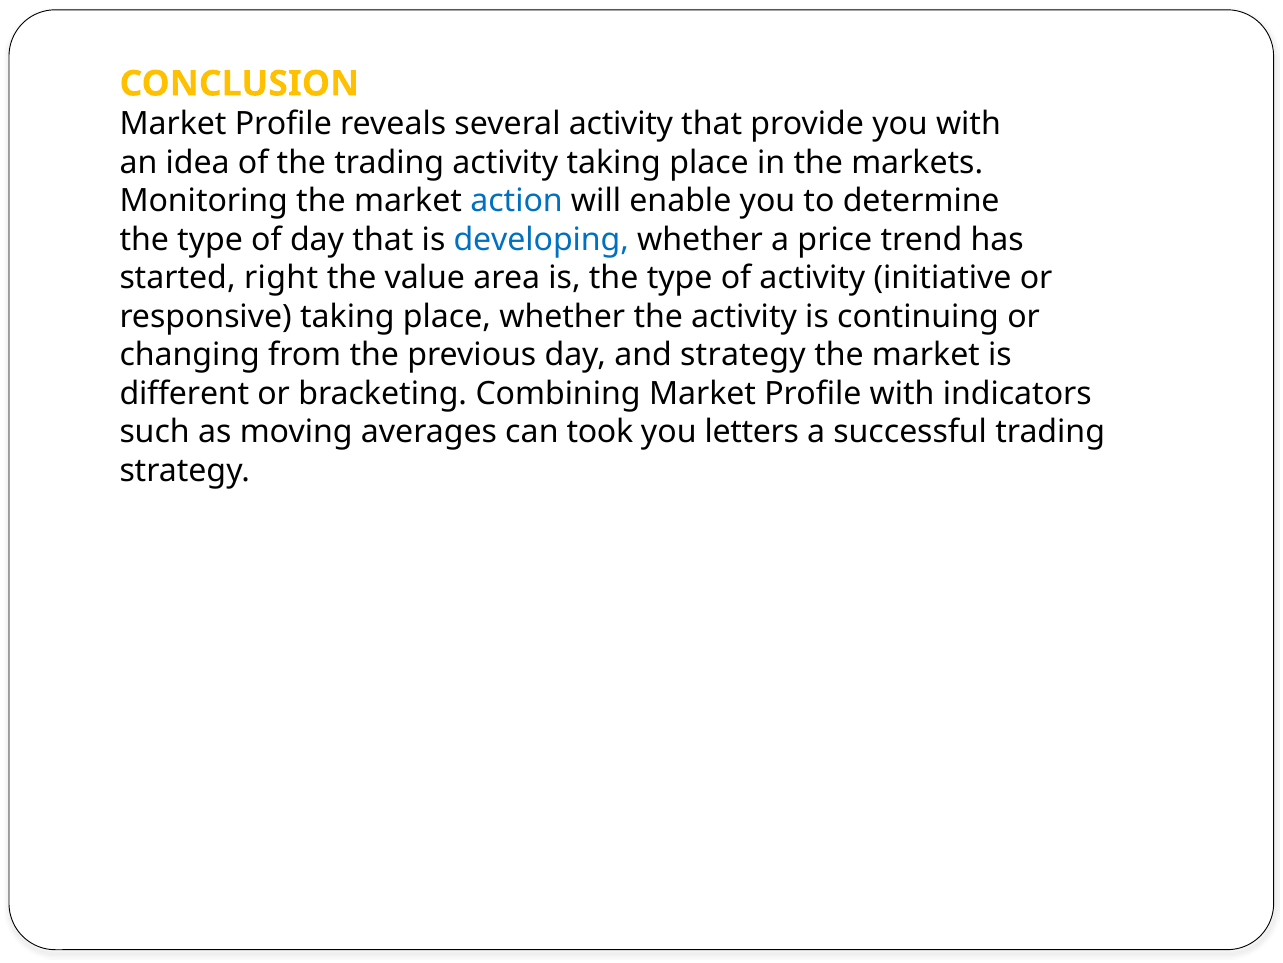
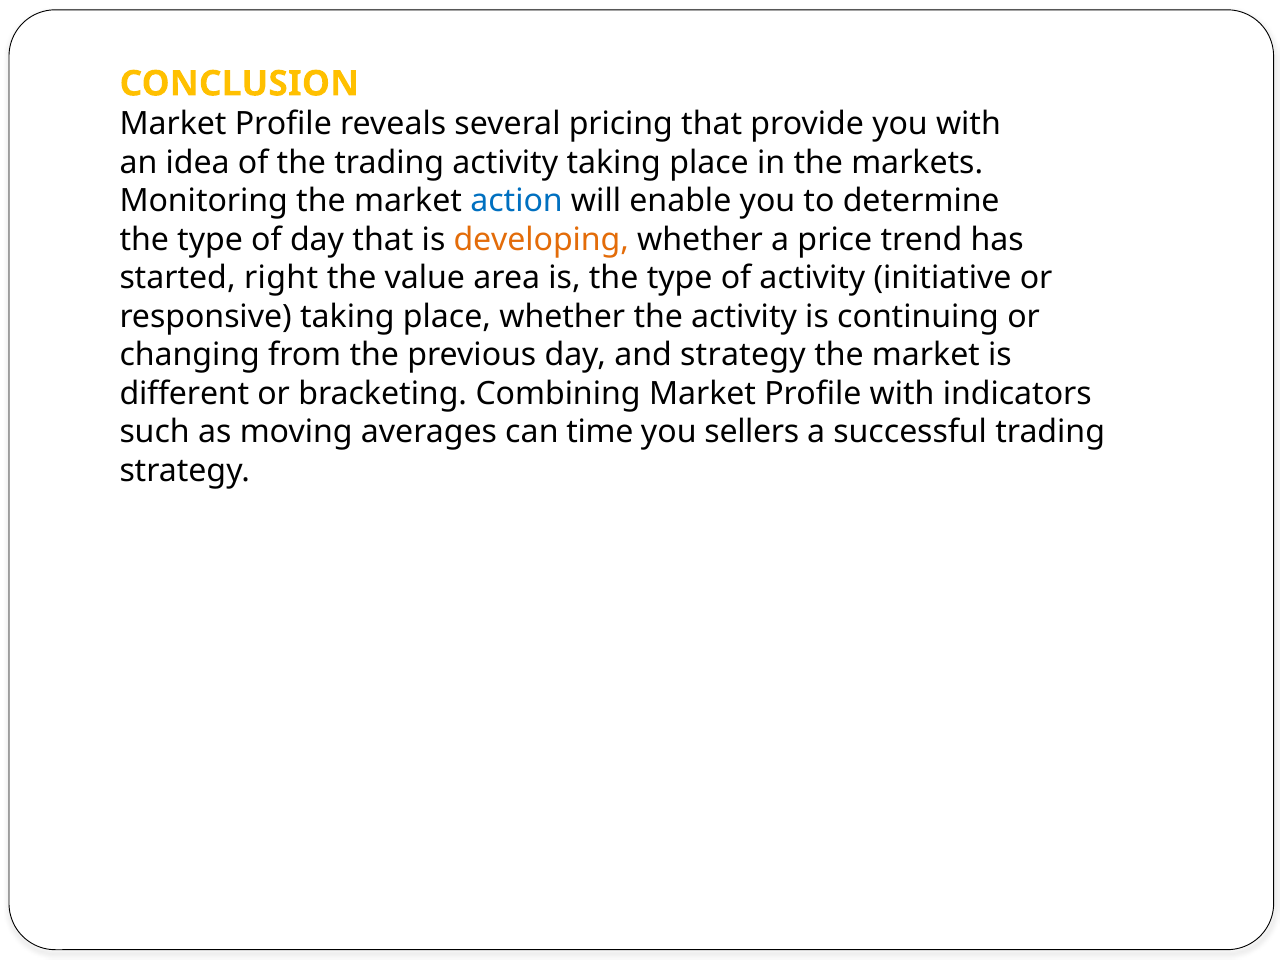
several activity: activity -> pricing (621, 124)
developing colour: blue -> orange (541, 239)
took: took -> time (600, 432)
letters: letters -> sellers (752, 432)
